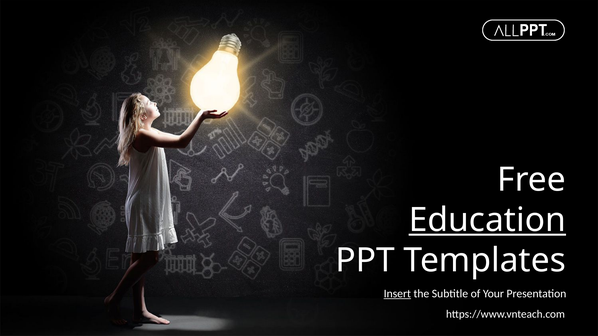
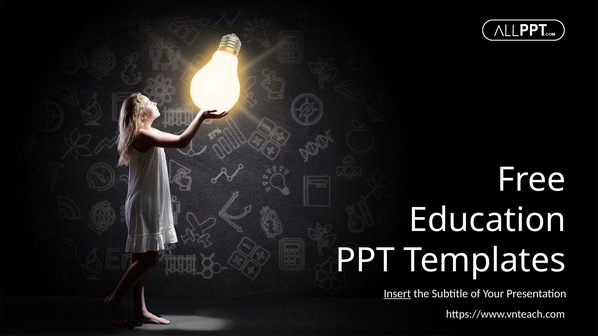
Education underline: present -> none (487, 220)
